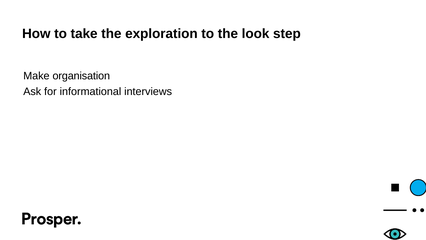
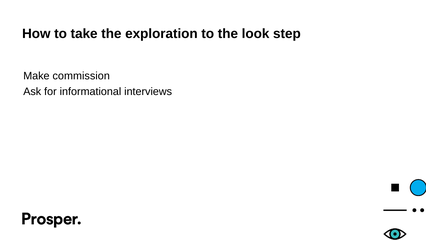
organisation: organisation -> commission (81, 76)
